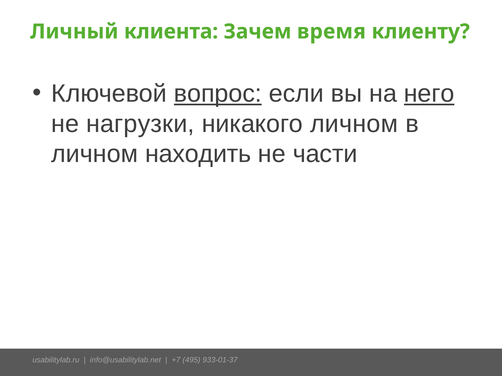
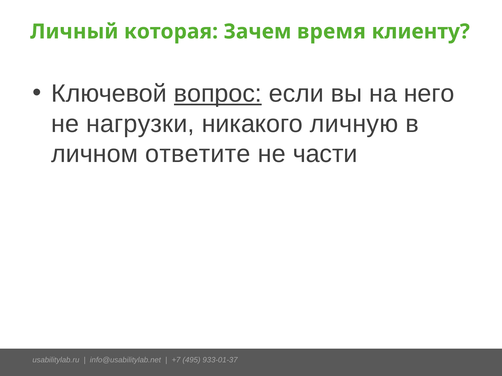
клиента: клиента -> которая (171, 32)
него underline: present -> none (429, 94)
никакого личном: личном -> личную (354, 124)
находить: находить -> ответите (198, 154)
